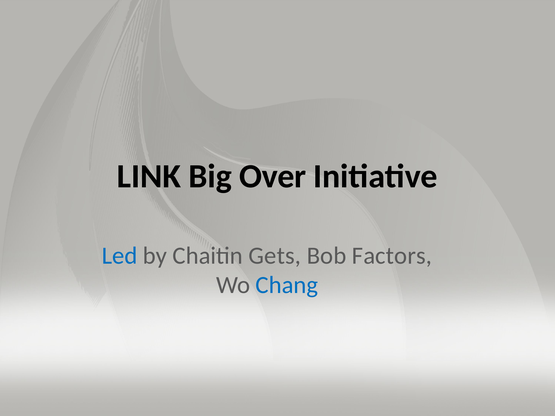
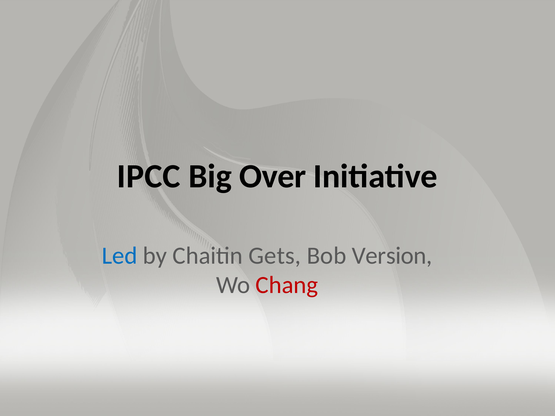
LINK: LINK -> IPCC (149, 176)
Factors: Factors -> Version (392, 256)
Chang colour: blue -> red (287, 285)
